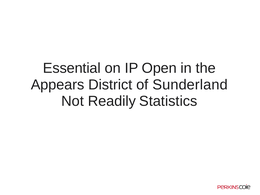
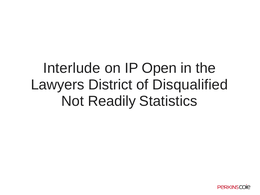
Essential: Essential -> Interlude (72, 68)
Appears: Appears -> Lawyers (58, 85)
Sunderland: Sunderland -> Disqualified (190, 85)
